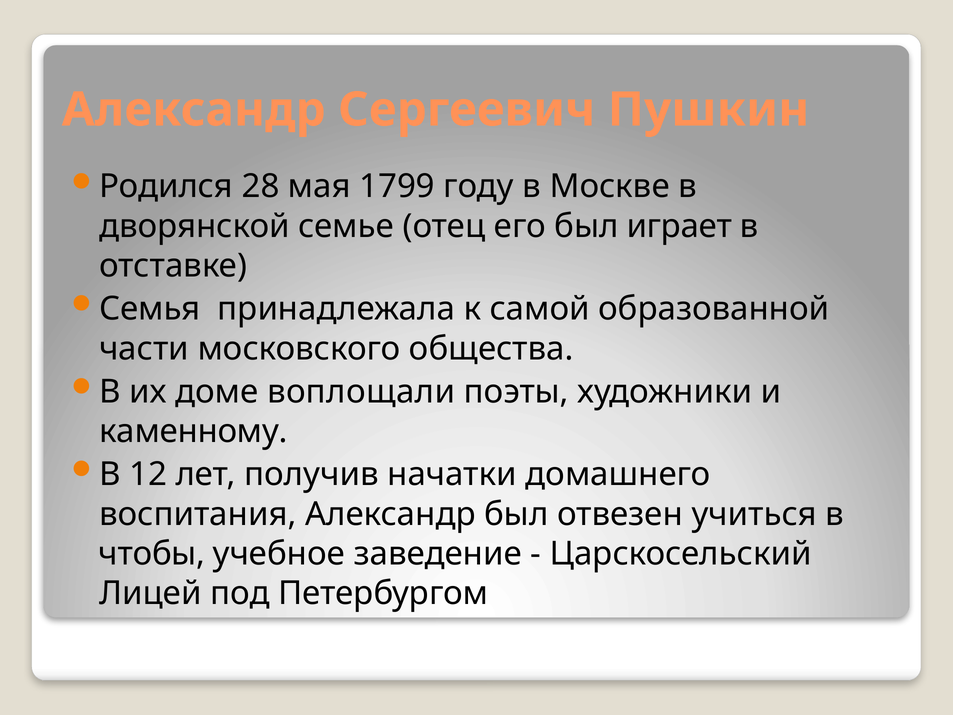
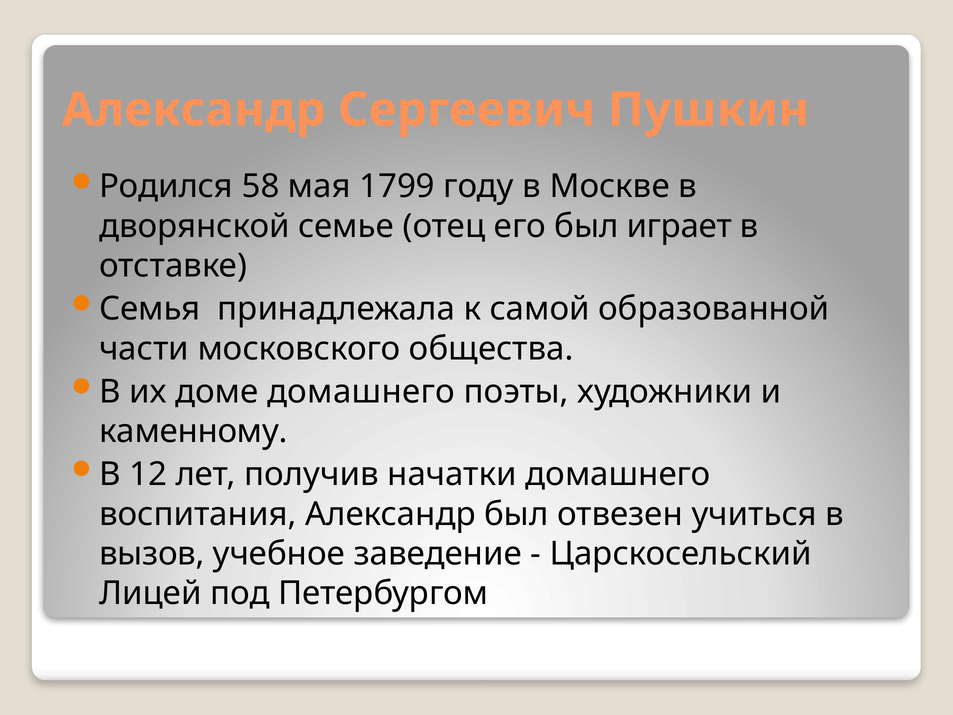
28: 28 -> 58 (261, 186)
доме воплощали: воплощали -> домашнего (361, 392)
чтобы: чтобы -> вызов (152, 554)
